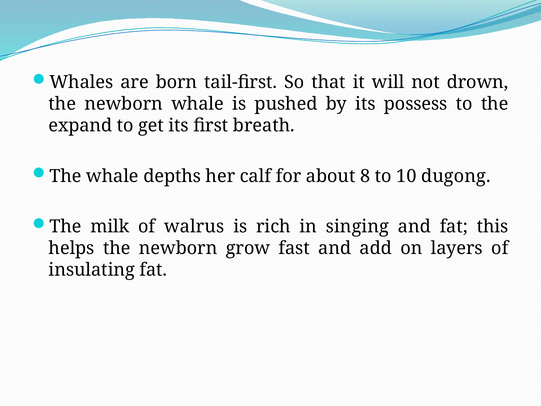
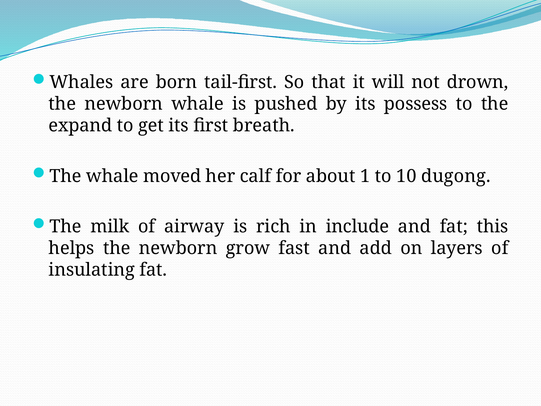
depths: depths -> moved (172, 176)
8: 8 -> 1 (365, 176)
walrus: walrus -> airway (194, 226)
singing: singing -> include (357, 226)
